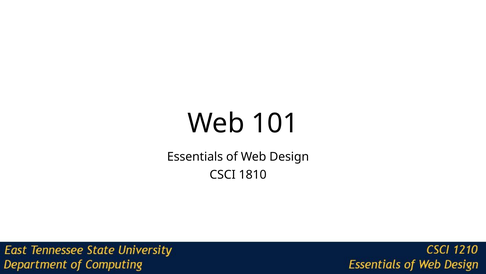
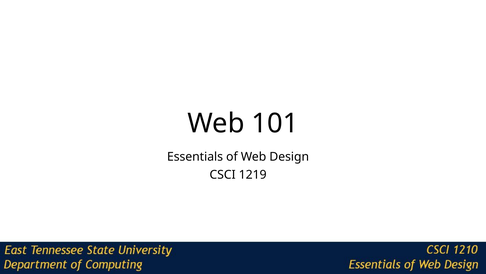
1810: 1810 -> 1219 (253, 175)
